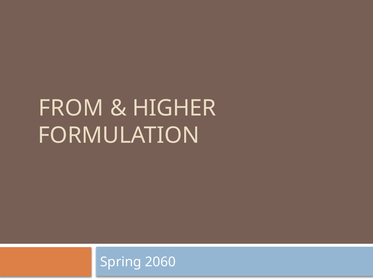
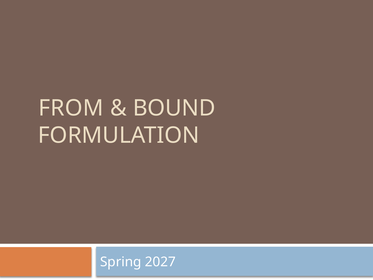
HIGHER: HIGHER -> BOUND (174, 108)
2060: 2060 -> 2027 (160, 262)
